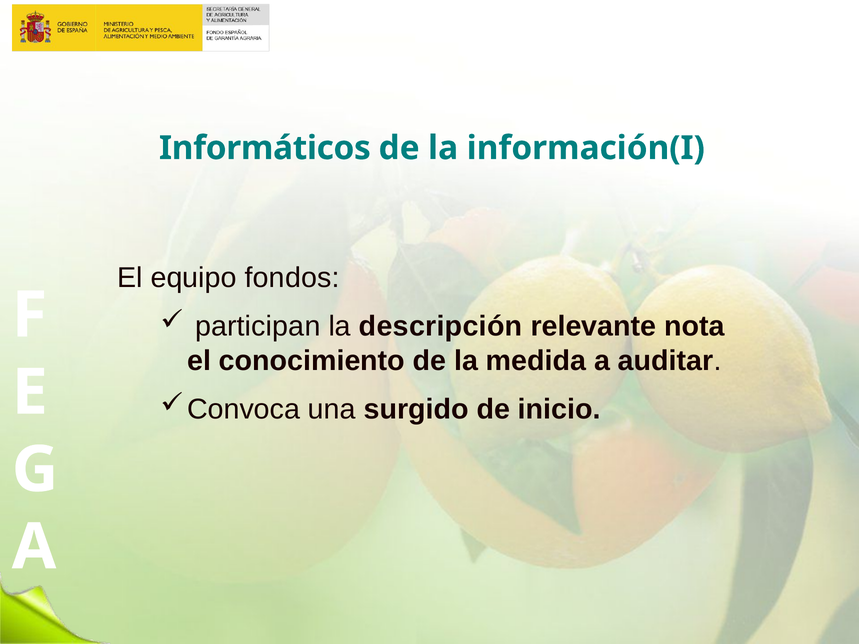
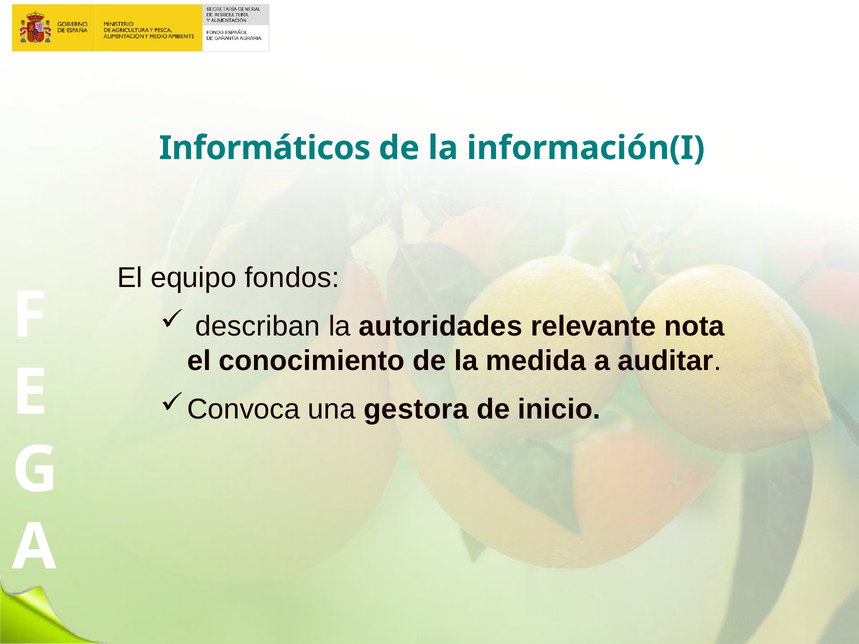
participan: participan -> describan (258, 327)
descripción: descripción -> autoridades (441, 327)
surgido: surgido -> gestora (416, 410)
